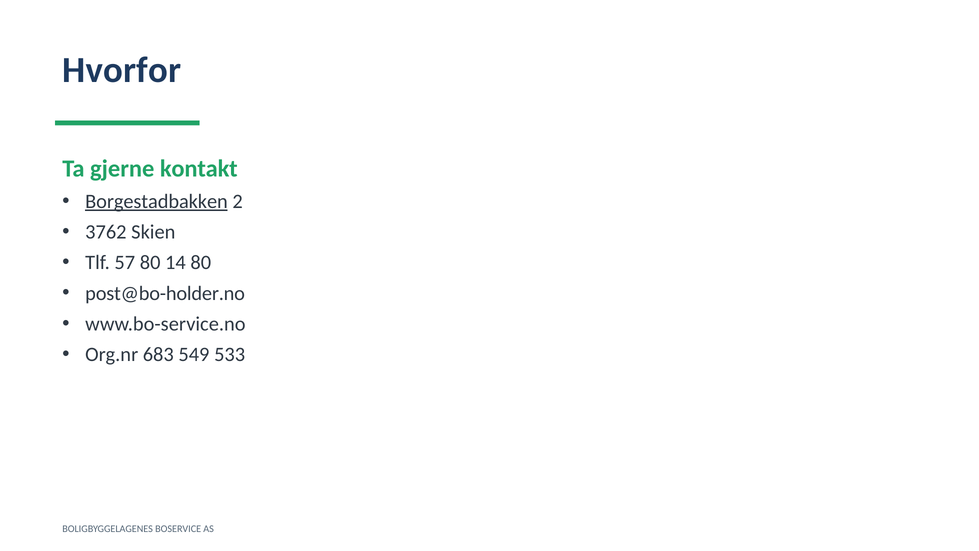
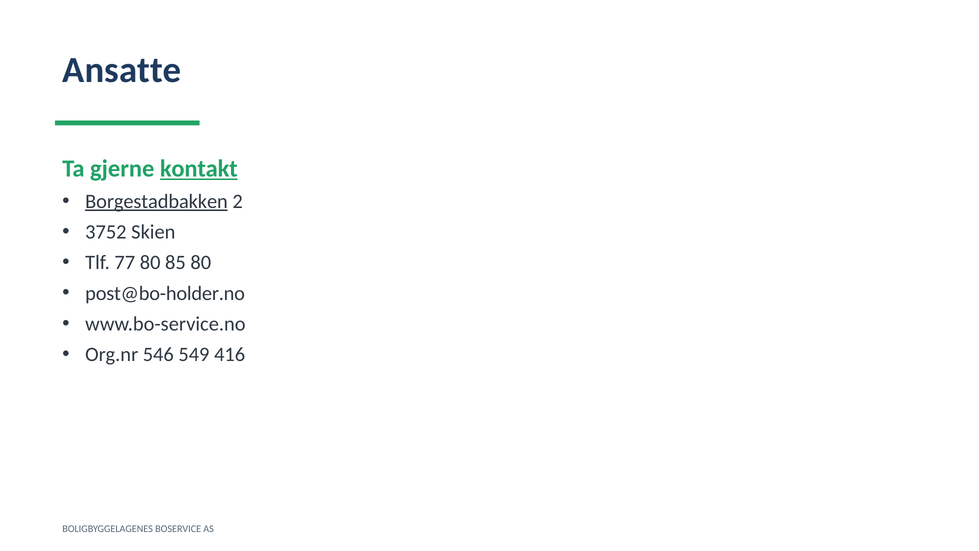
Hvorfor: Hvorfor -> Ansatte (122, 70)
kontakt underline: none -> present (199, 169)
3762: 3762 -> 3752 (106, 232)
57: 57 -> 77 (125, 263)
14: 14 -> 85 (175, 263)
683: 683 -> 546 (158, 354)
533: 533 -> 416 (230, 354)
